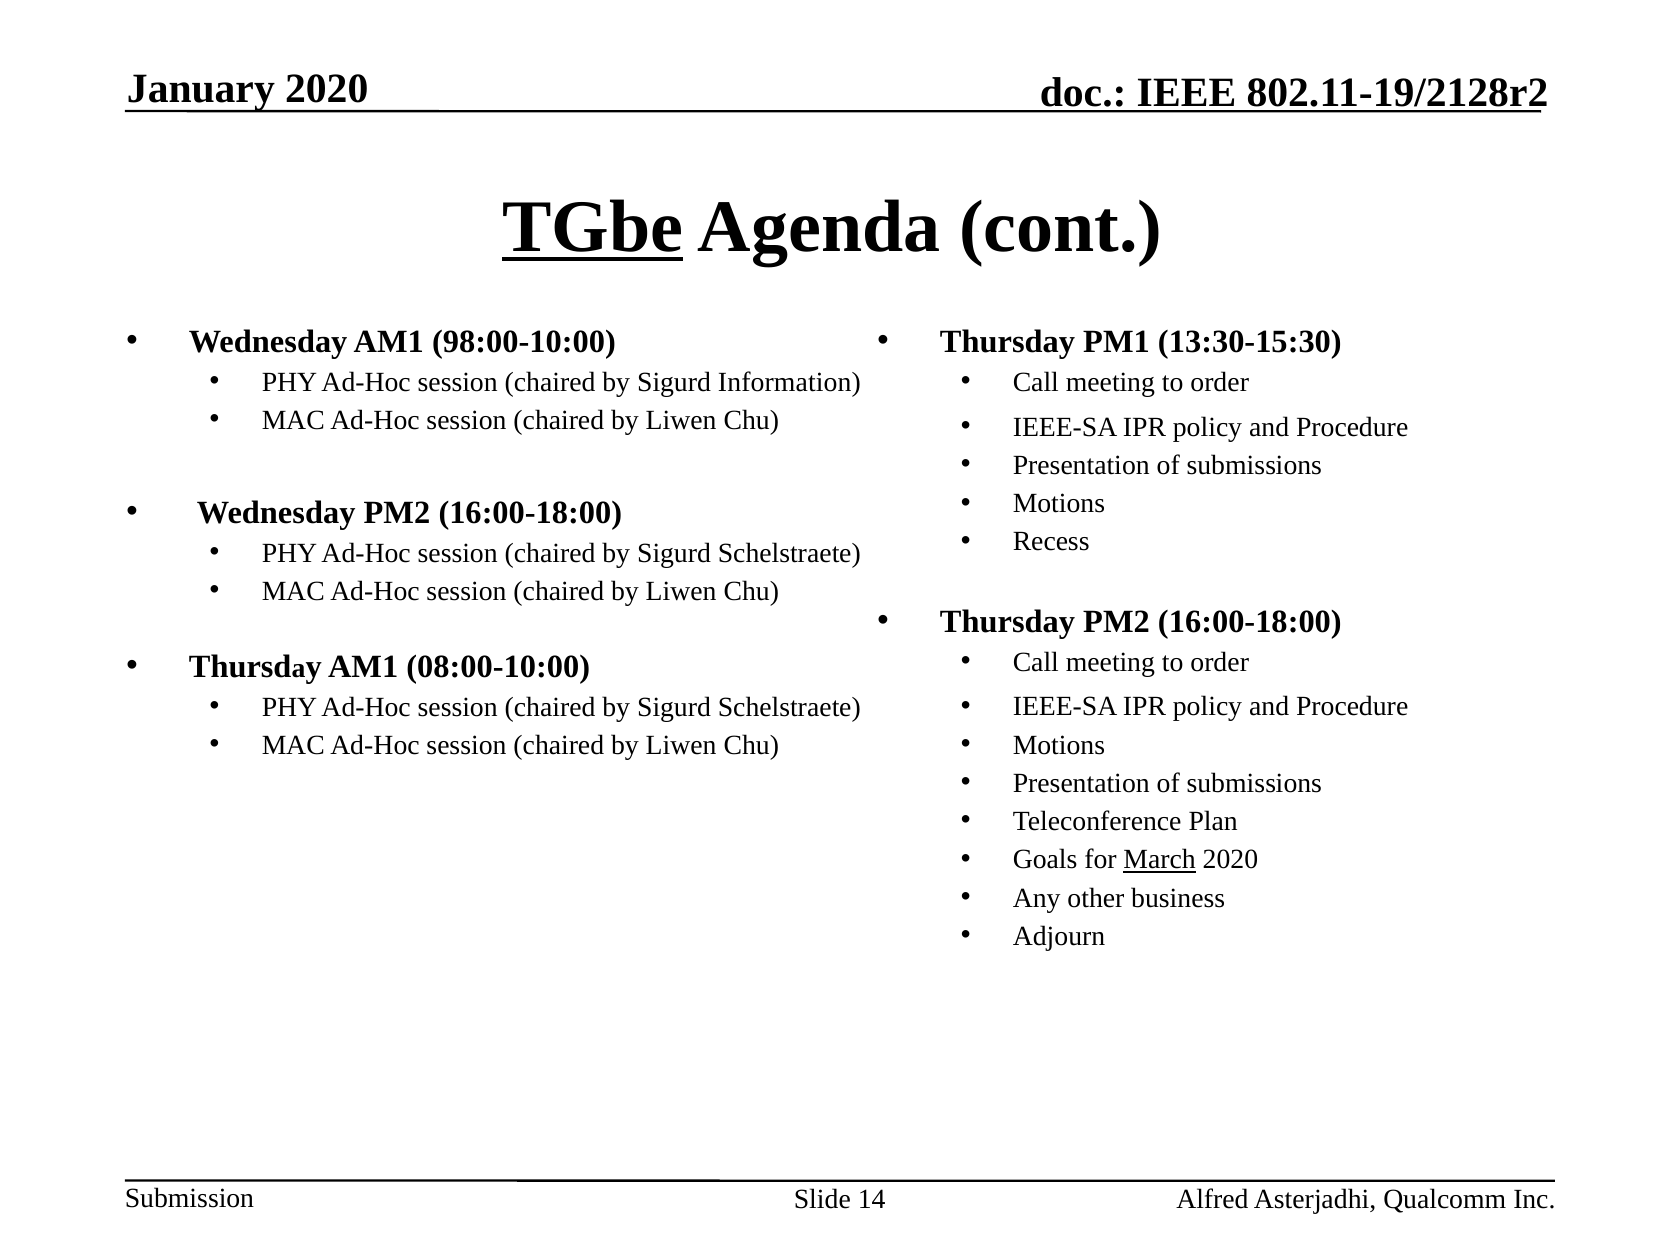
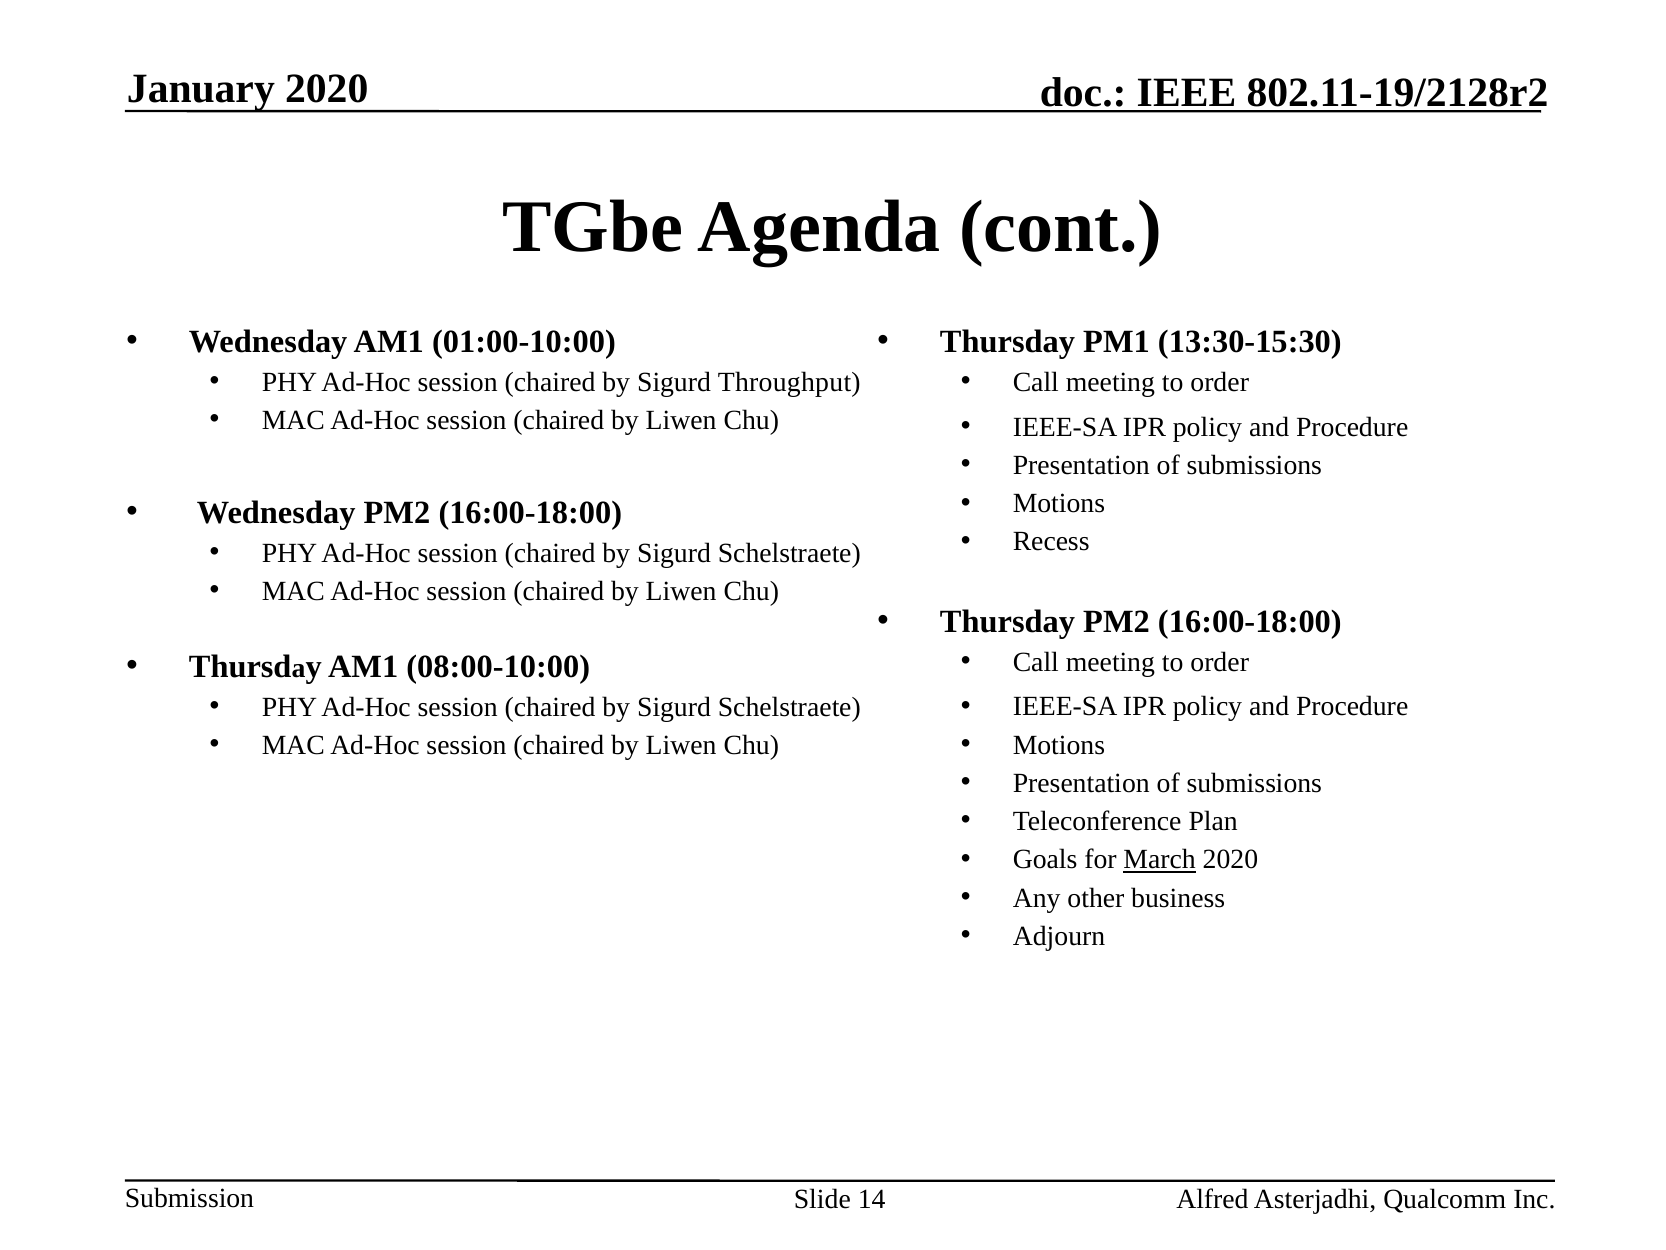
TGbe underline: present -> none (593, 227)
98:00-10:00: 98:00-10:00 -> 01:00-10:00 (524, 342)
Information: Information -> Throughput (789, 382)
